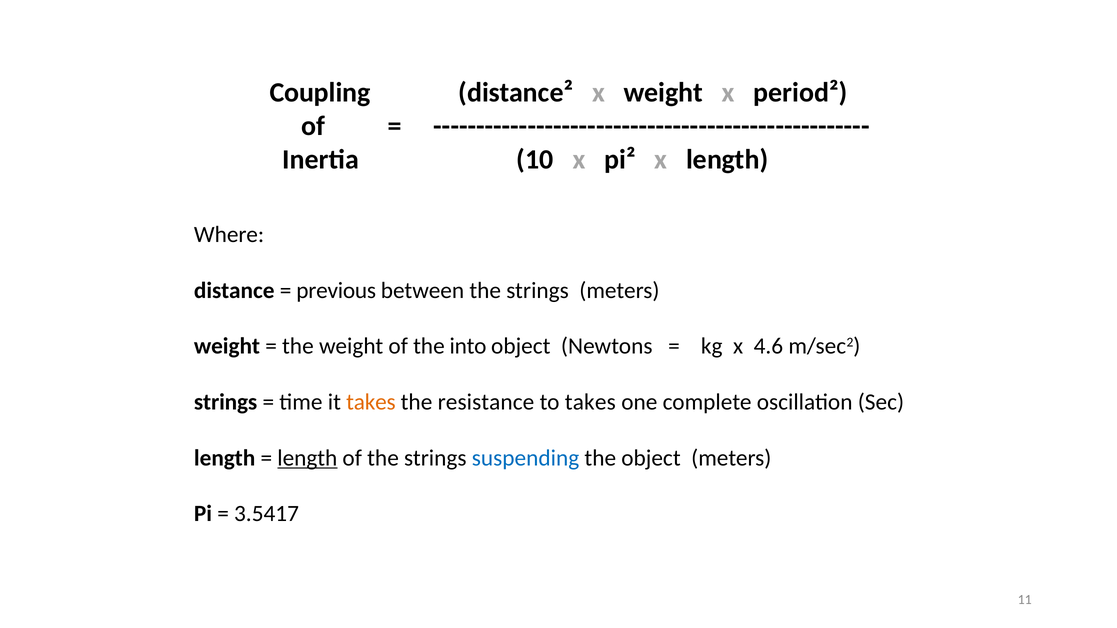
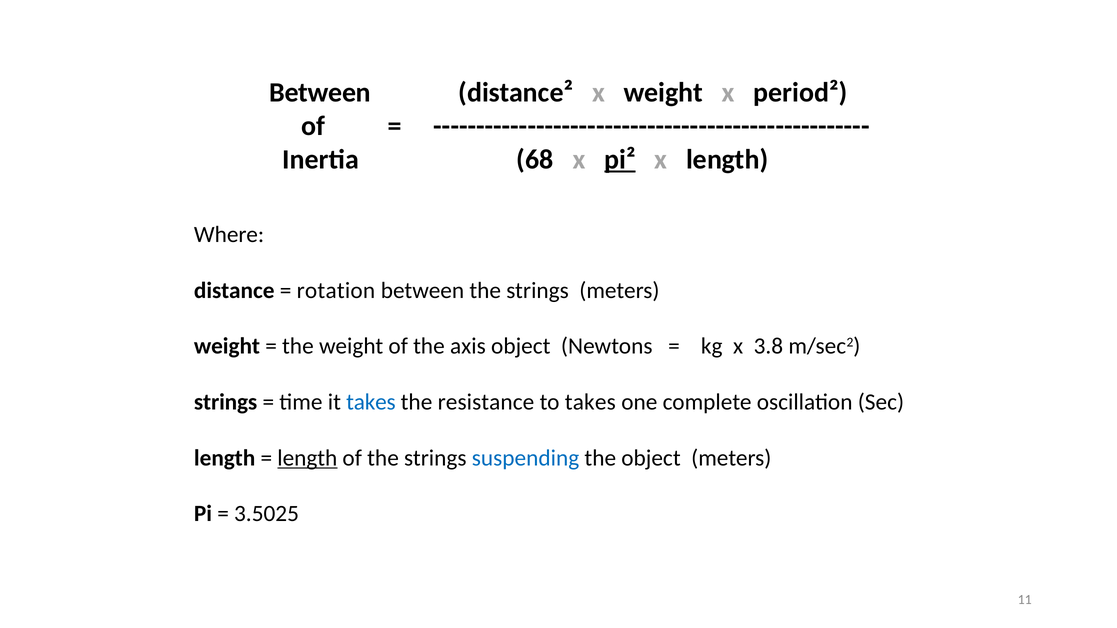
Coupling: Coupling -> Between (320, 93)
10: 10 -> 68 (535, 160)
pi² underline: none -> present (620, 160)
previous: previous -> rotation (336, 291)
into: into -> axis (468, 346)
4.6: 4.6 -> 3.8 (768, 346)
takes colour: orange -> blue (371, 402)
3.5417: 3.5417 -> 3.5025 (267, 514)
